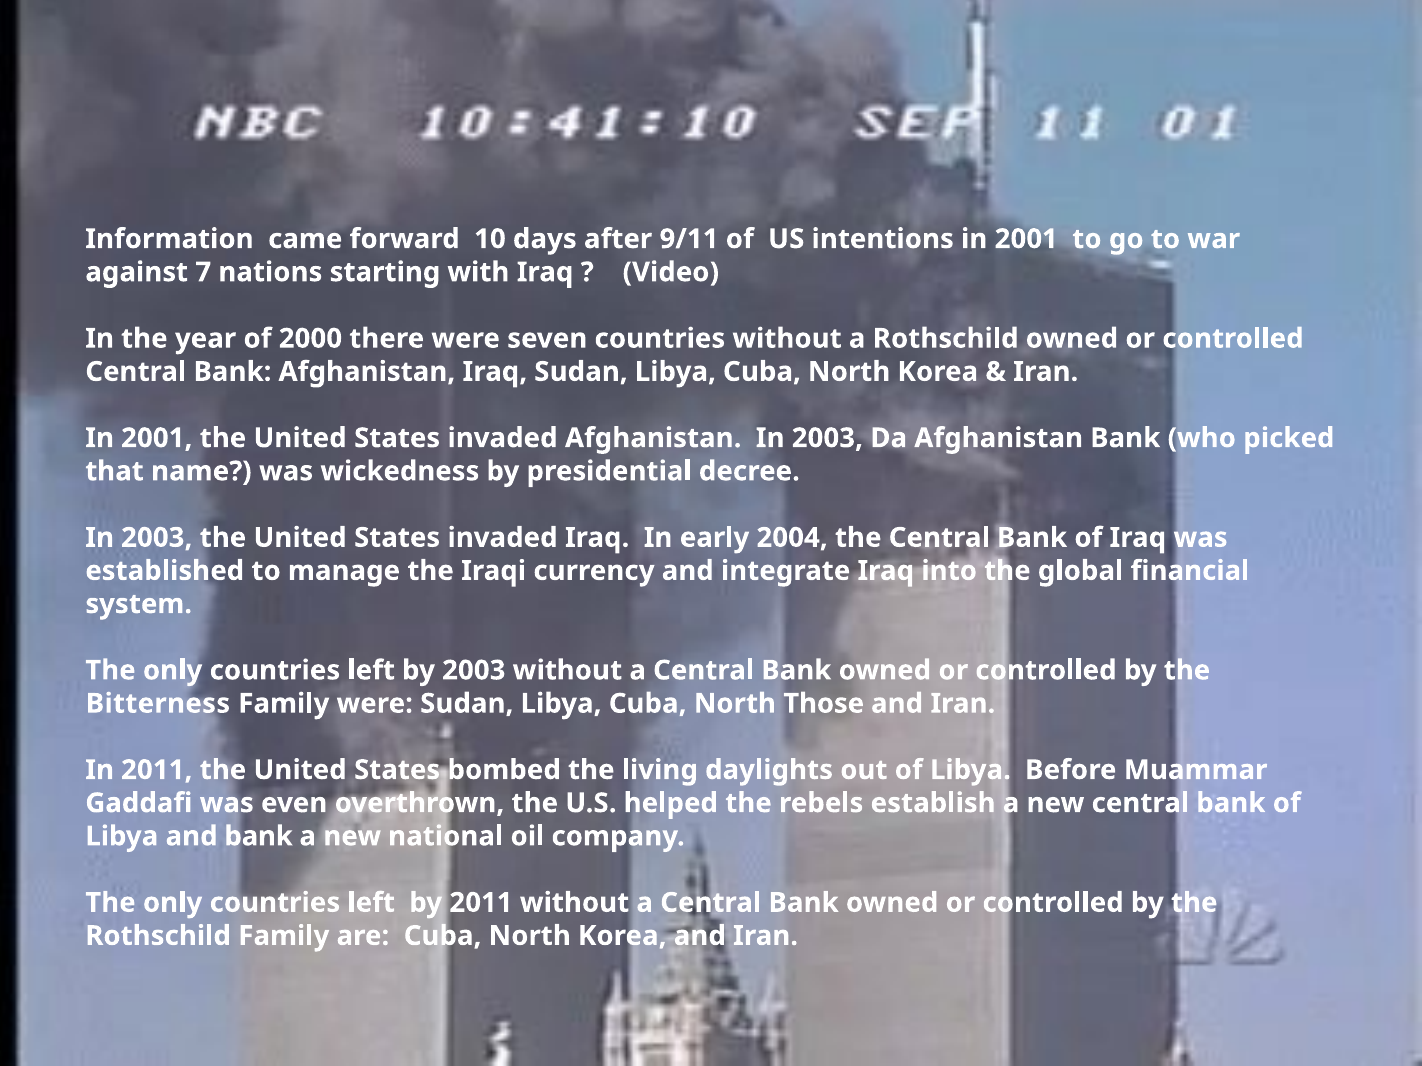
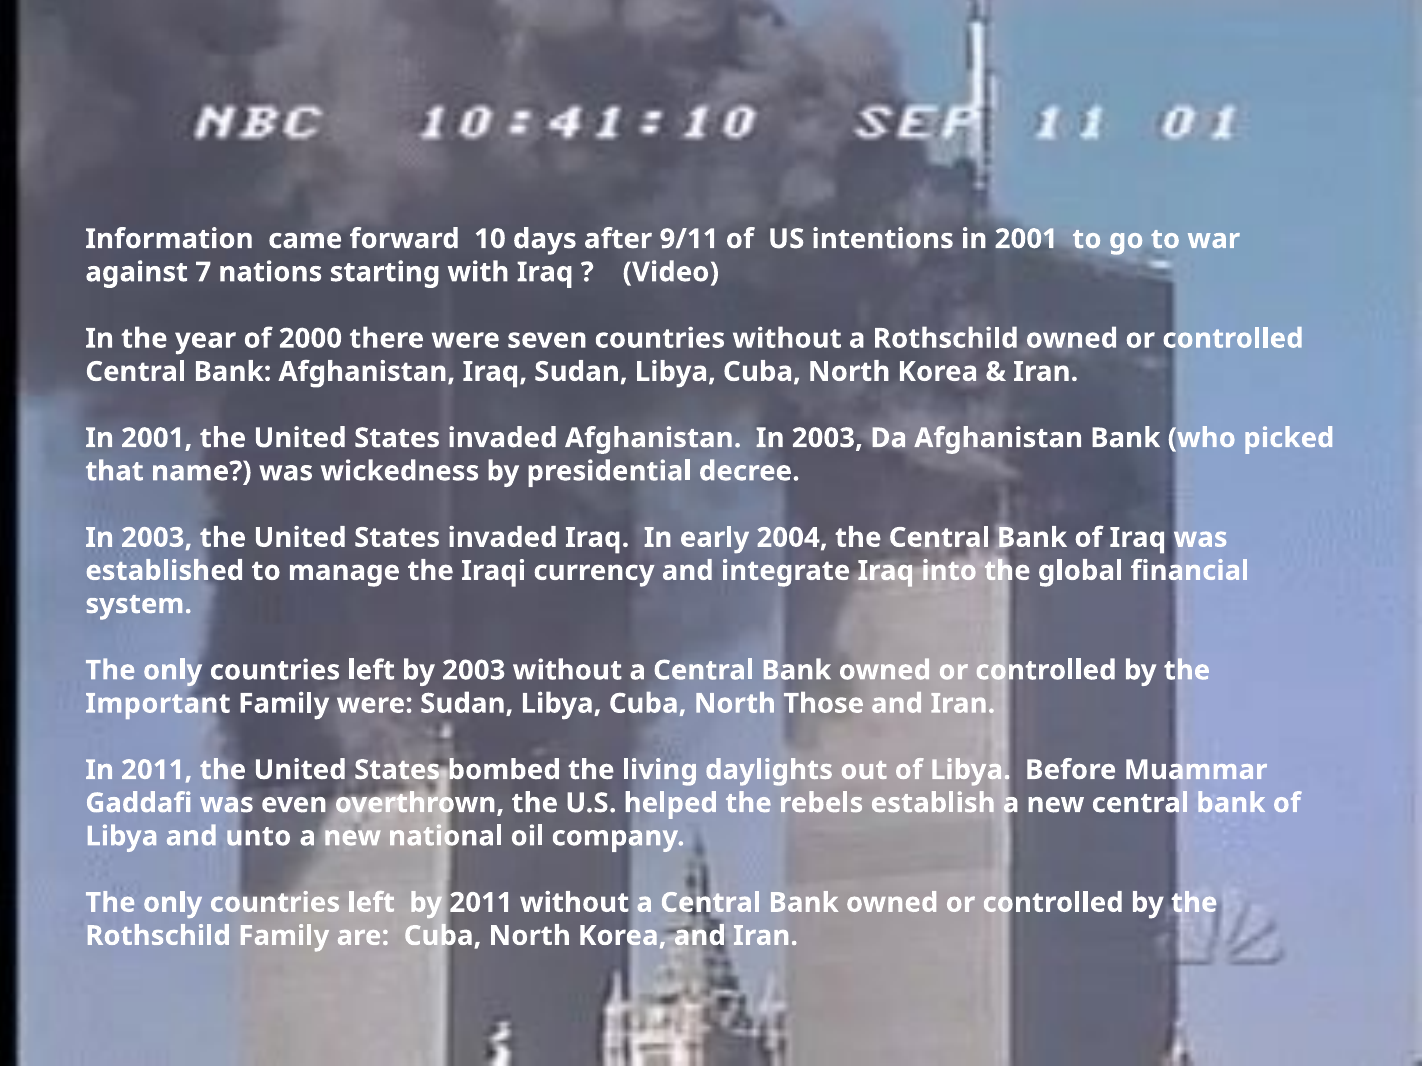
Bitterness: Bitterness -> Important (158, 704)
and bank: bank -> unto (258, 837)
